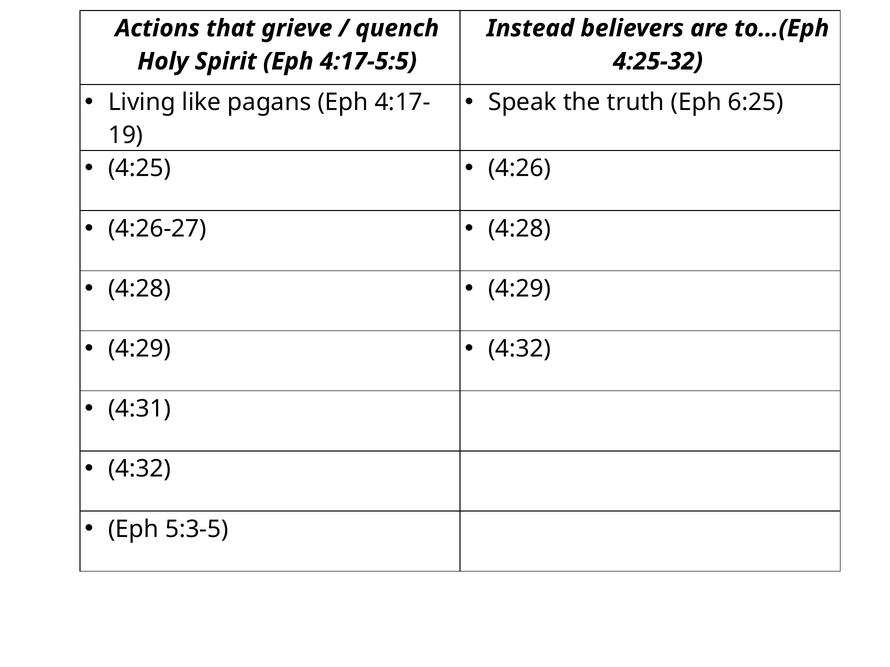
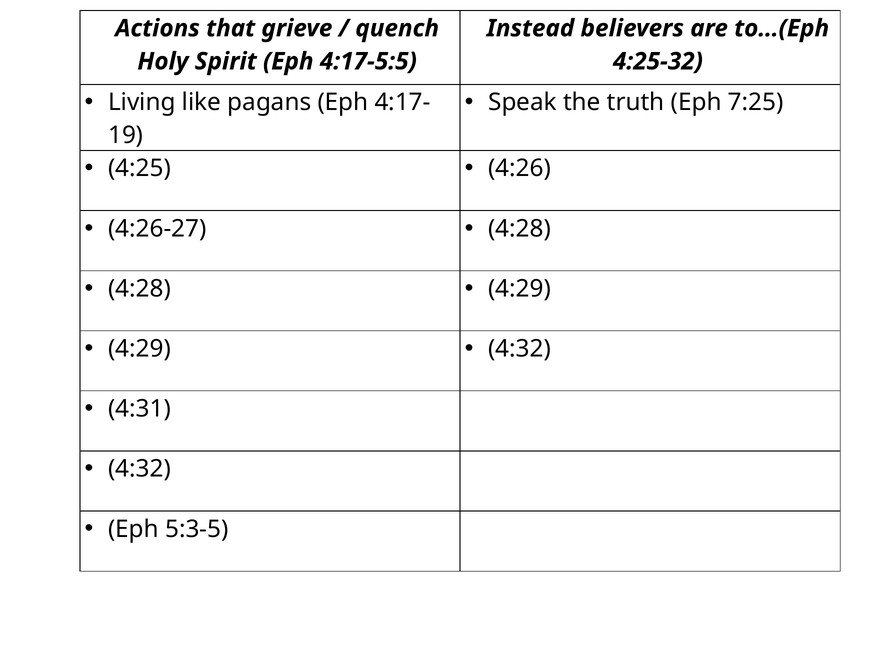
6:25: 6:25 -> 7:25 (756, 102)
